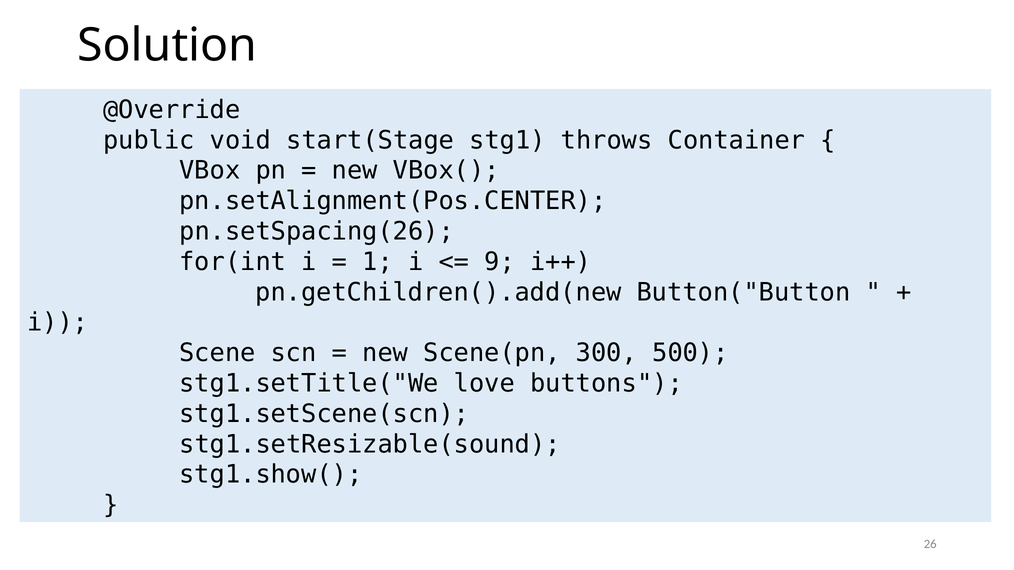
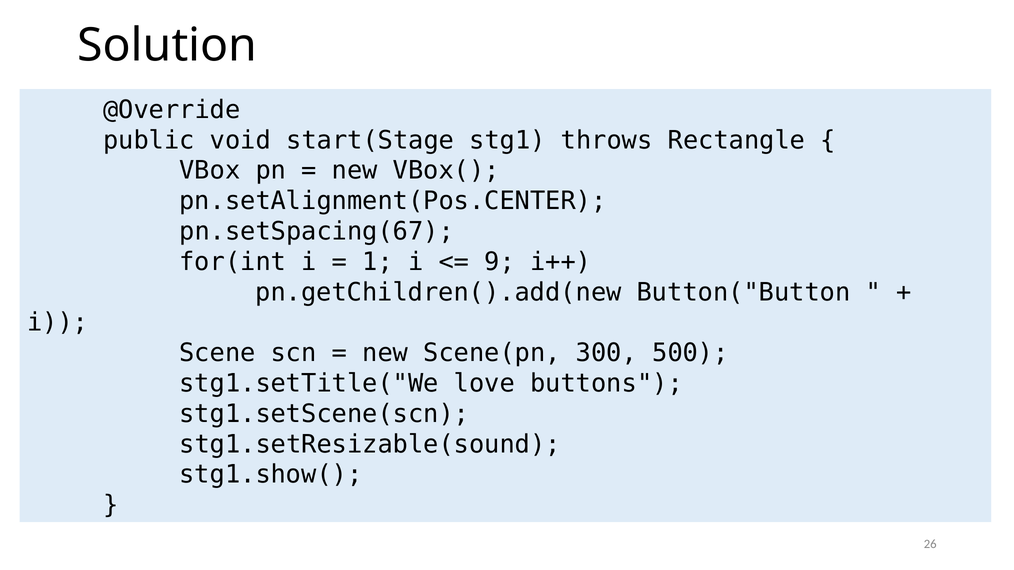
Container: Container -> Rectangle (736, 140)
pn.setSpacing(26: pn.setSpacing(26 -> pn.setSpacing(67 (317, 232)
